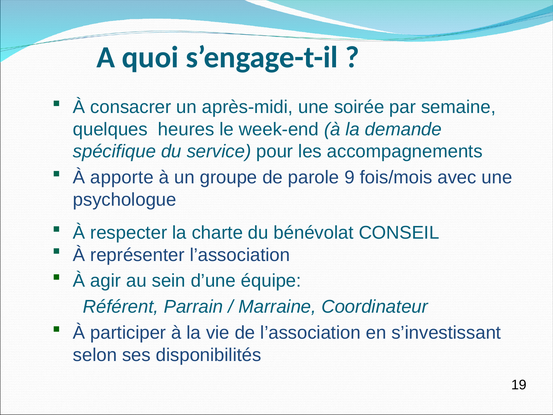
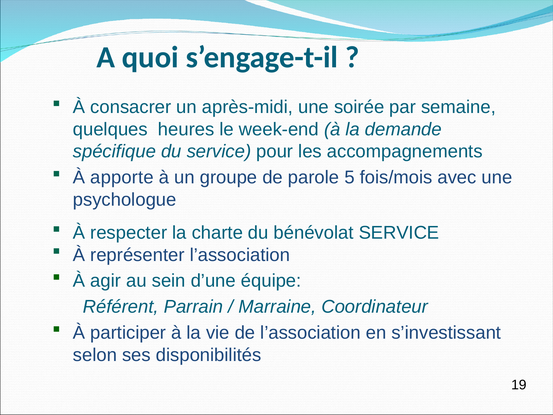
9: 9 -> 5 (349, 177)
bénévolat CONSEIL: CONSEIL -> SERVICE (399, 233)
